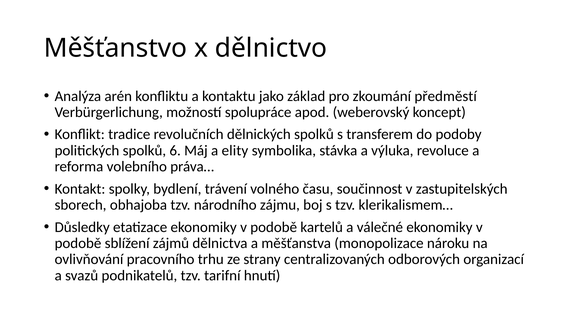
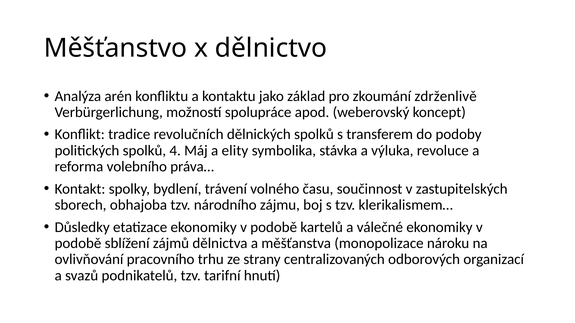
předměstí: předměstí -> zdrženlivě (446, 96)
6: 6 -> 4 (175, 151)
